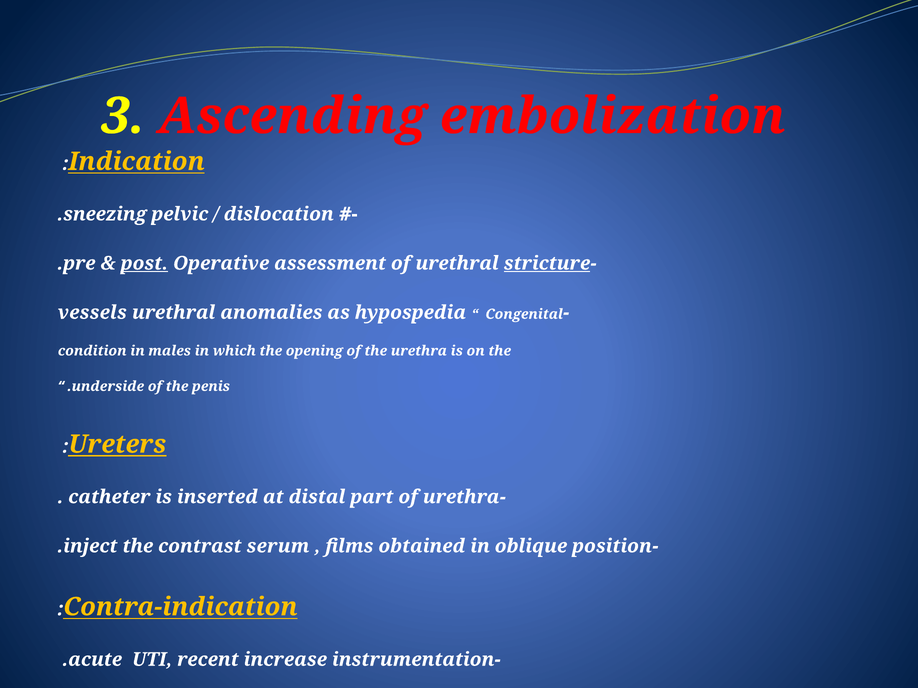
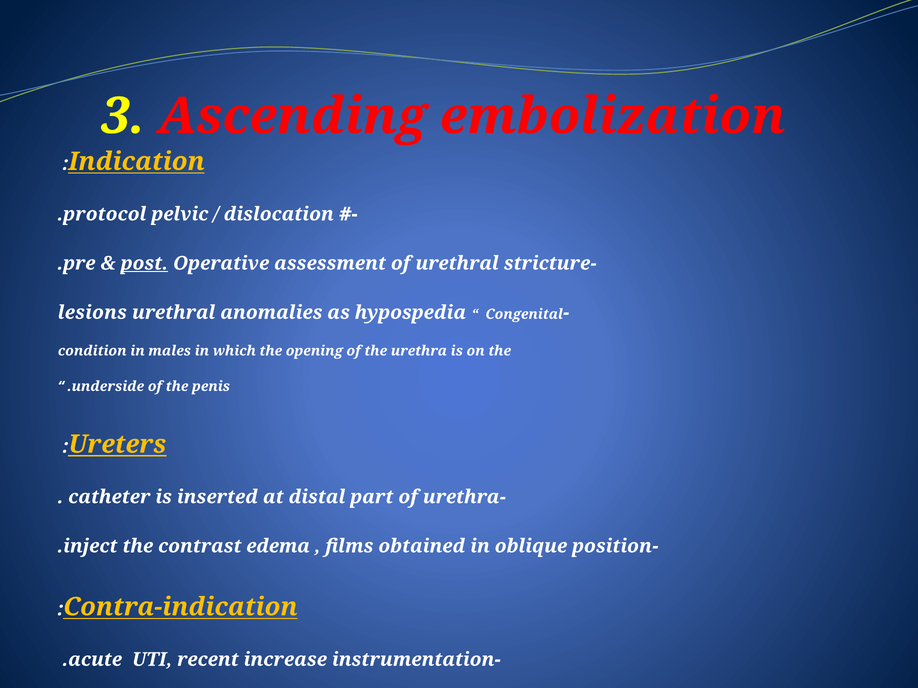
sneezing: sneezing -> protocol (105, 214)
stricture underline: present -> none (547, 263)
vessels: vessels -> lesions (92, 313)
serum: serum -> edema (278, 546)
